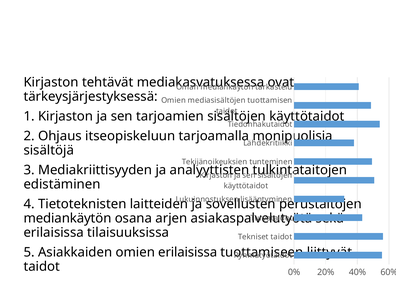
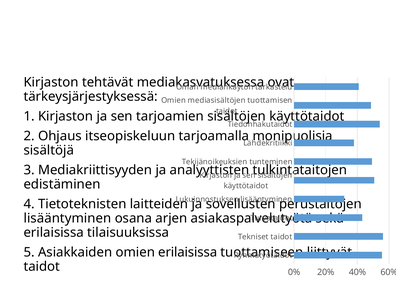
mediankäytön: mediankäytön -> lisääntyminen (67, 218)
